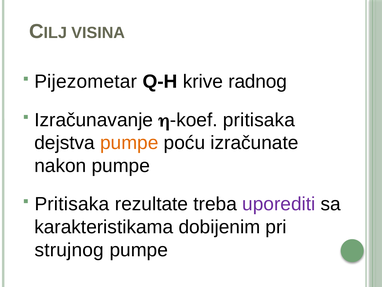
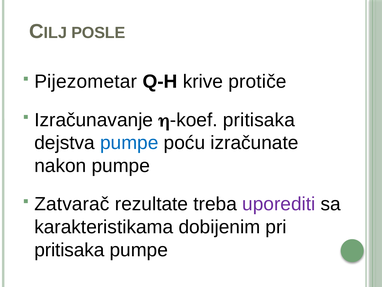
VISINA: VISINA -> POSLE (98, 33)
radnog: radnog -> protiče (257, 82)
pumpe colour: orange -> blue (129, 143)
Pritisaka: Pritisaka -> Zatvarač (72, 204)
strujnog: strujnog -> pritisaka (69, 250)
